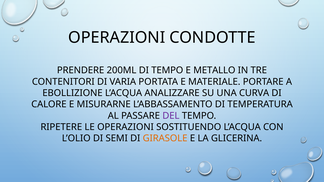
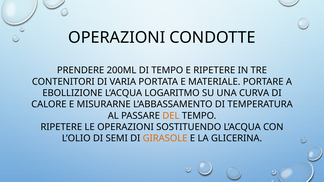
E METALLO: METALLO -> RIPETERE (214, 70)
ANALIZZARE: ANALIZZARE -> LOGARITMO (172, 93)
DEL colour: purple -> orange (171, 116)
